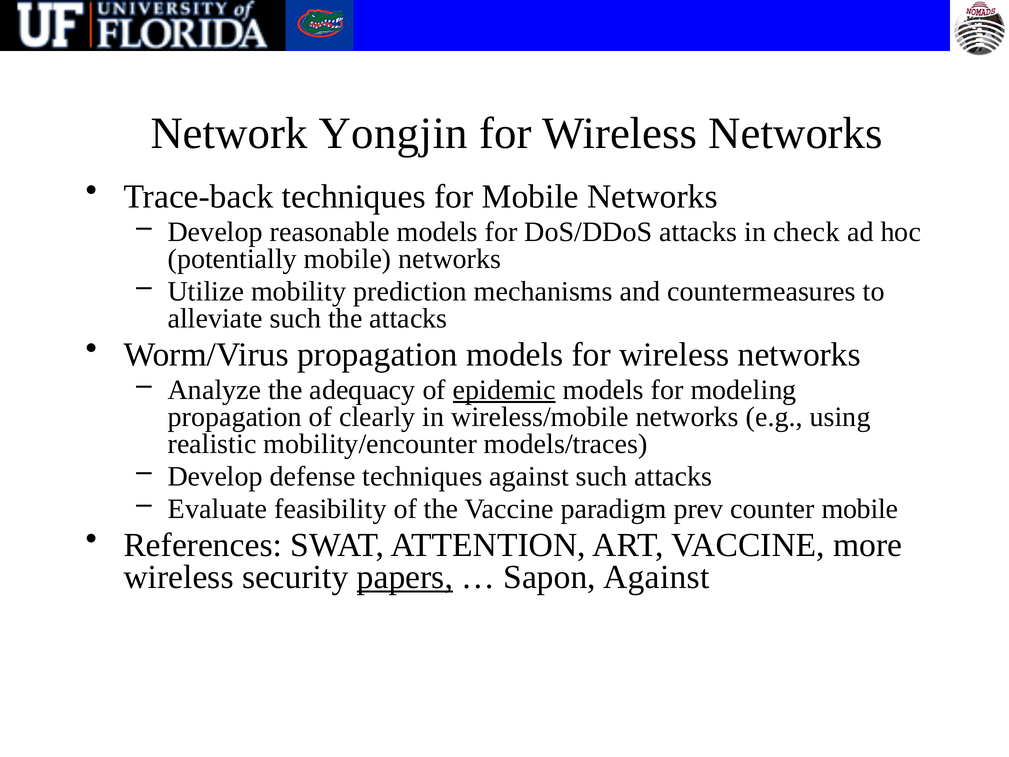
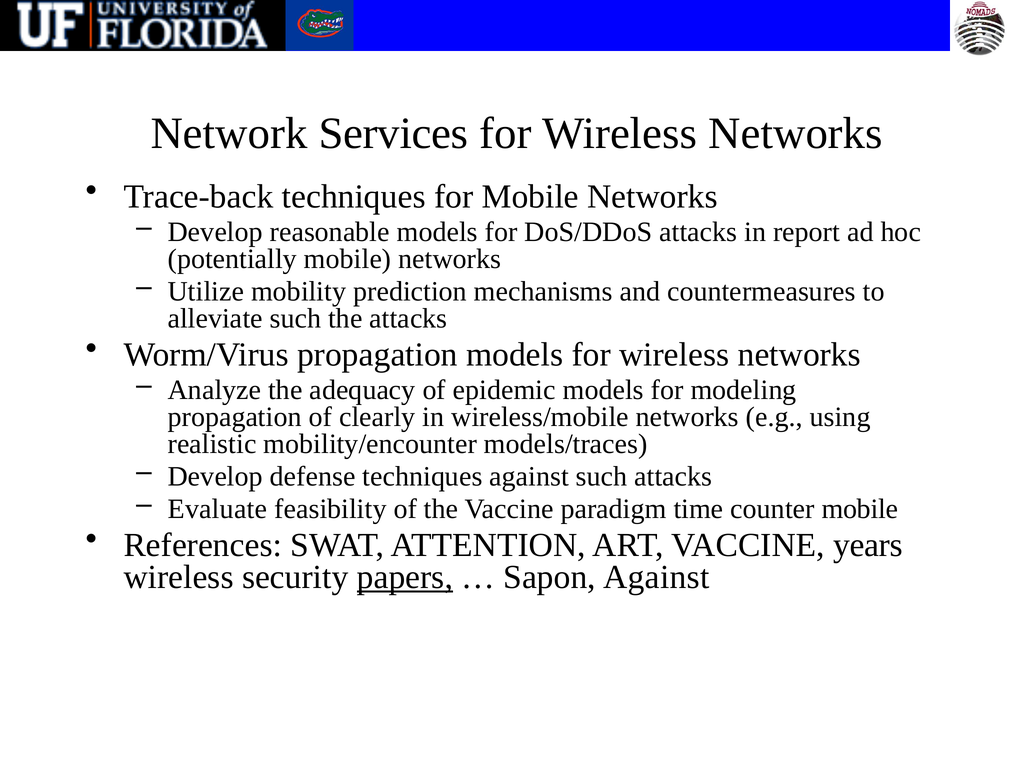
Yongjin: Yongjin -> Services (393, 133)
check: check -> report (807, 232)
epidemic underline: present -> none (504, 390)
prev: prev -> time (699, 509)
more: more -> years (868, 545)
